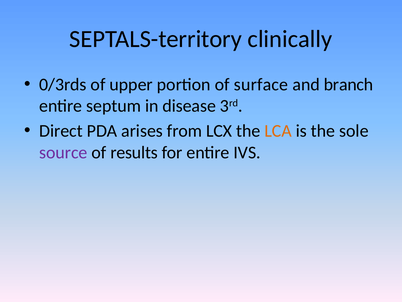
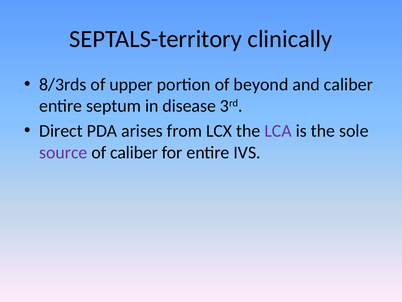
0/3rds: 0/3rds -> 8/3rds (63, 84)
surface: surface -> beyond (261, 84)
and branch: branch -> caliber (348, 84)
LCA colour: orange -> purple (278, 131)
of results: results -> caliber (134, 152)
